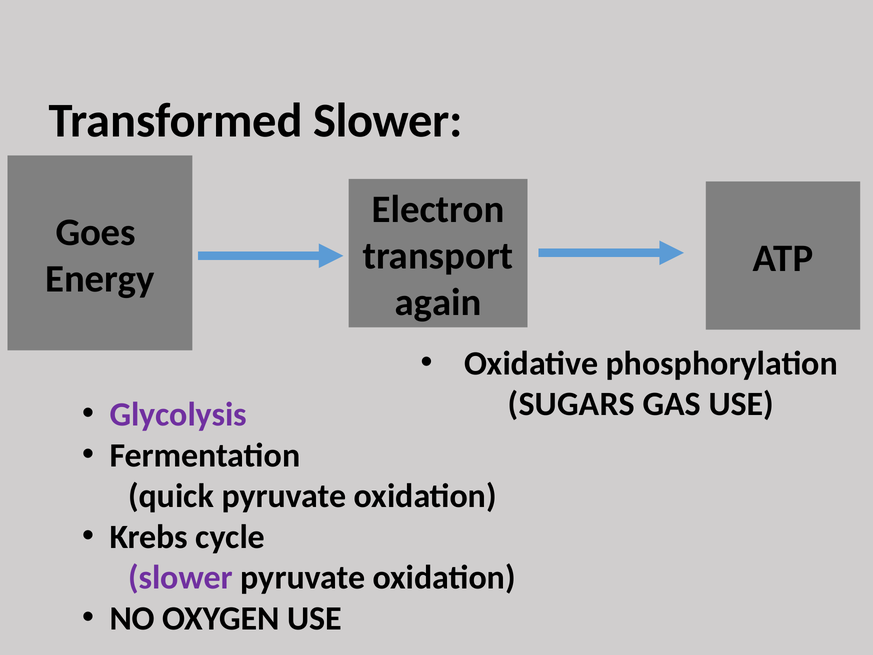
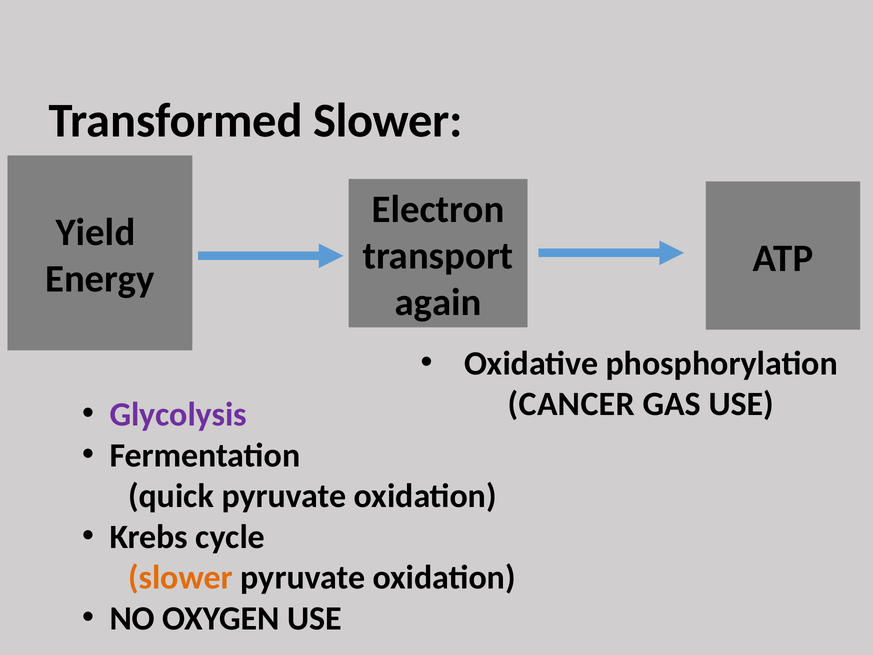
Goes: Goes -> Yield (95, 232)
SUGARS: SUGARS -> CANCER (571, 404)
slower colour: purple -> orange (181, 578)
